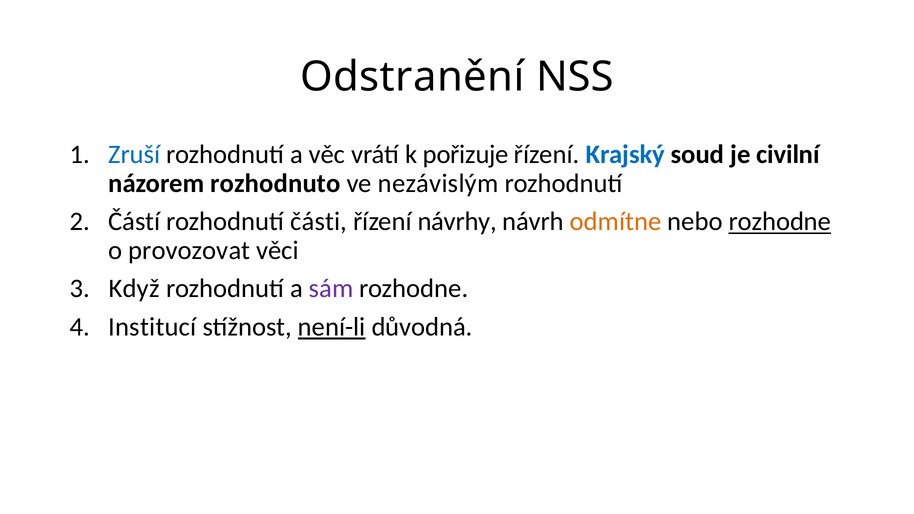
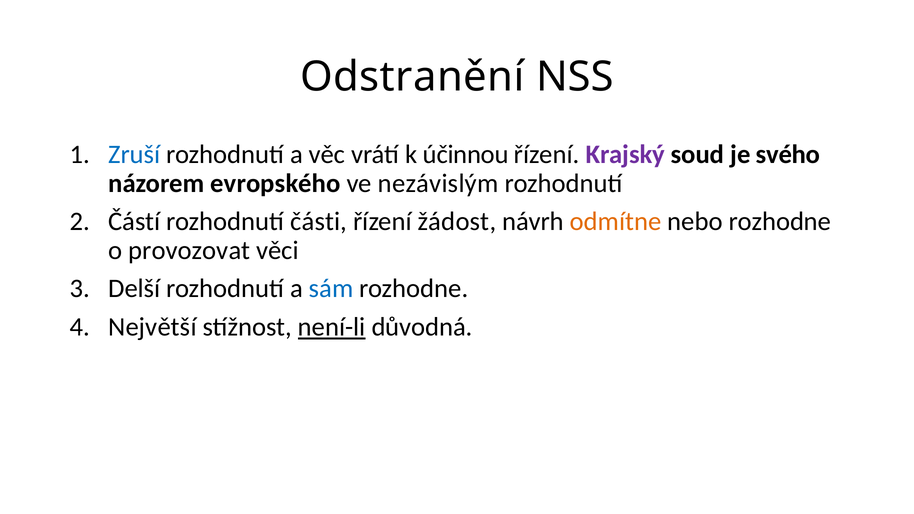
pořizuje: pořizuje -> účinnou (466, 155)
Krajský colour: blue -> purple (625, 155)
civilní: civilní -> svého (788, 155)
rozhodnuto: rozhodnuto -> evropského (275, 183)
návrhy: návrhy -> žádost (457, 222)
rozhodne underline: present -> none (780, 222)
Když: Když -> Delší (134, 289)
sám colour: purple -> blue (331, 289)
Institucí: Institucí -> Největší (152, 327)
